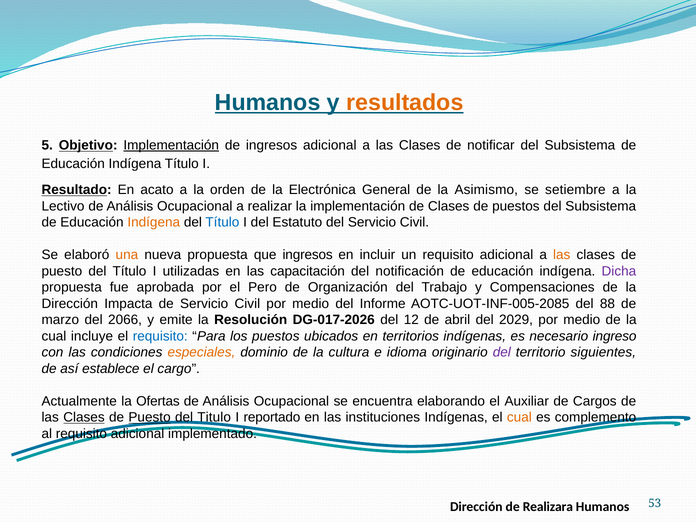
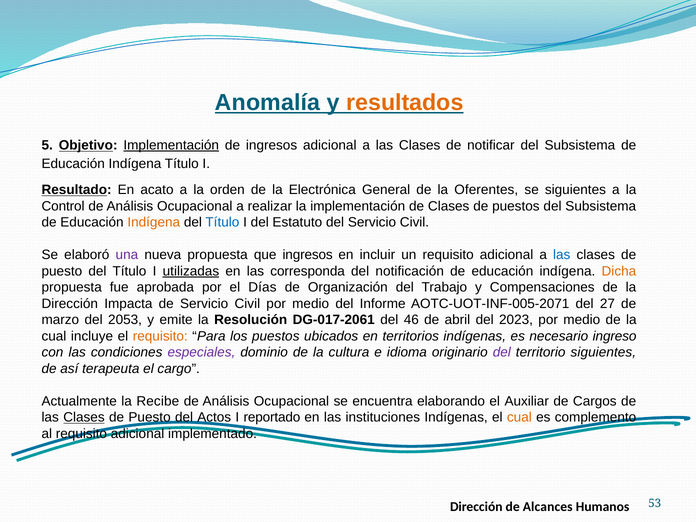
Humanos: Humanos -> Anomalía (268, 103)
Asimismo: Asimismo -> Oferentes (486, 190)
se setiembre: setiembre -> siguientes (575, 190)
Lectivo: Lectivo -> Control (63, 206)
una colour: orange -> purple (127, 255)
las colour: orange -> blue (562, 255)
utilizadas underline: none -> present (191, 271)
capacitación: capacitación -> corresponda (308, 271)
Dicha colour: purple -> orange (619, 271)
Pero: Pero -> Días (262, 287)
AOTC-UOT-INF-005-2085: AOTC-UOT-INF-005-2085 -> AOTC-UOT-INF-005-2071 (490, 304)
88: 88 -> 27 (607, 304)
2066: 2066 -> 2053 (125, 320)
DG-017-2026: DG-017-2026 -> DG-017-2061 (334, 320)
12: 12 -> 46 (411, 320)
2029: 2029 -> 2023 (516, 320)
requisito colour: blue -> orange (160, 336)
especiales colour: orange -> purple (201, 352)
establece: establece -> terapeuta (111, 369)
Ofertas: Ofertas -> Recibe (158, 401)
Puesto underline: present -> none (150, 417)
Titulo: Titulo -> Actos (214, 417)
Realizara: Realizara -> Alcances (548, 507)
